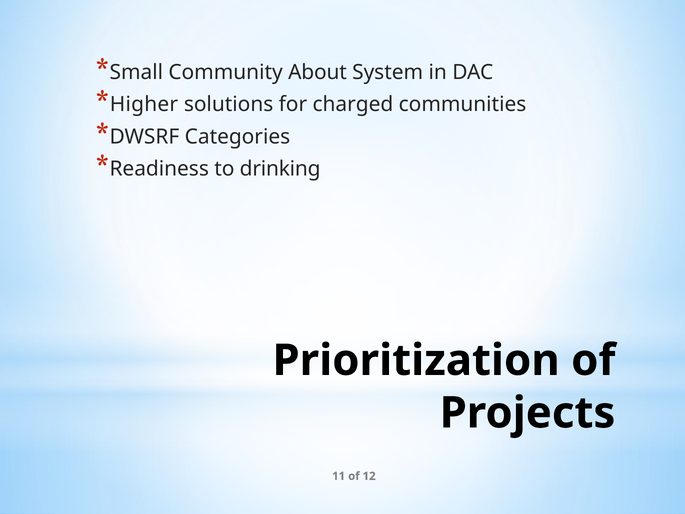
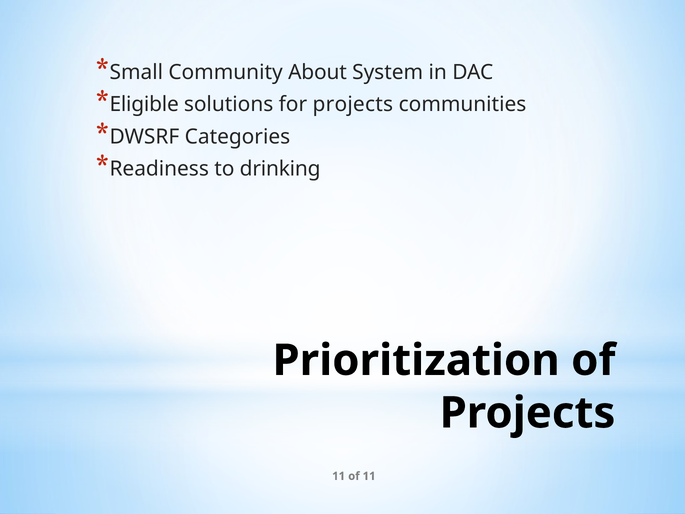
Higher: Higher -> Eligible (144, 104)
for charged: charged -> projects (353, 104)
of 12: 12 -> 11 (369, 476)
